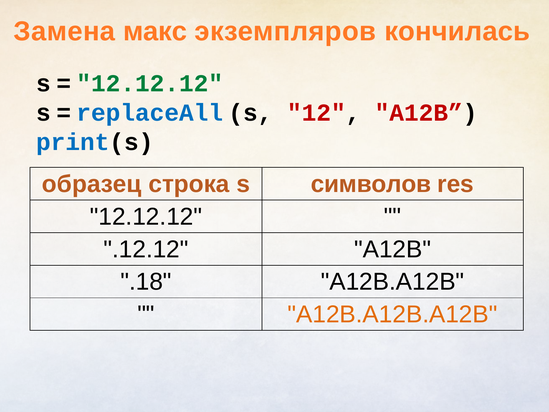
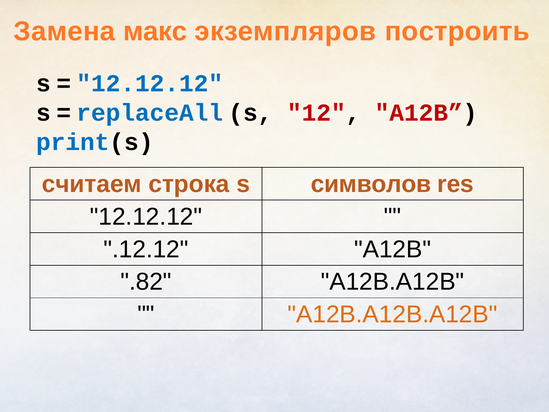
кончилась: кончилась -> построить (457, 32)
12.12.12 colour: green -> blue (150, 83)
образец: образец -> считаем (92, 184)
.18: .18 -> .82 (146, 282)
